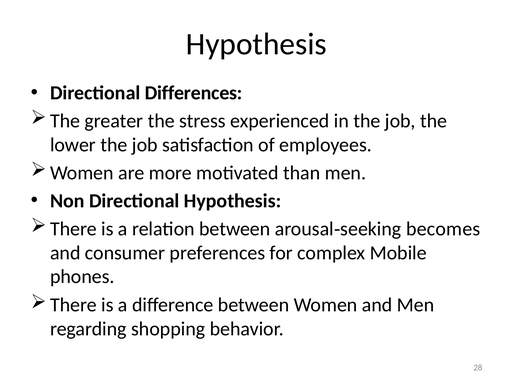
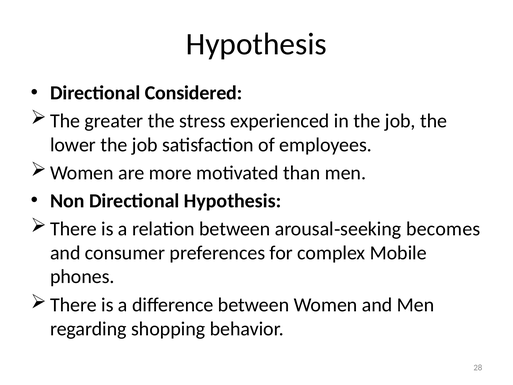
Differences: Differences -> Considered (194, 93)
